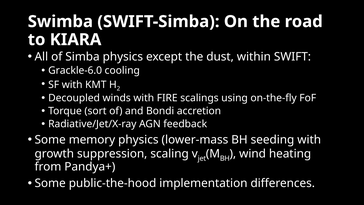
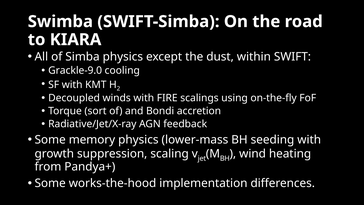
Grackle-6.0: Grackle-6.0 -> Grackle-9.0 (75, 70)
public-the-hood: public-the-hood -> works-the-hood (113, 183)
